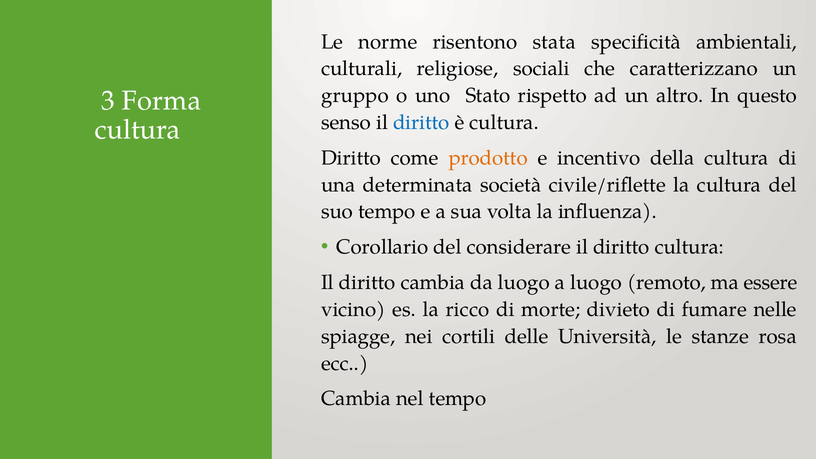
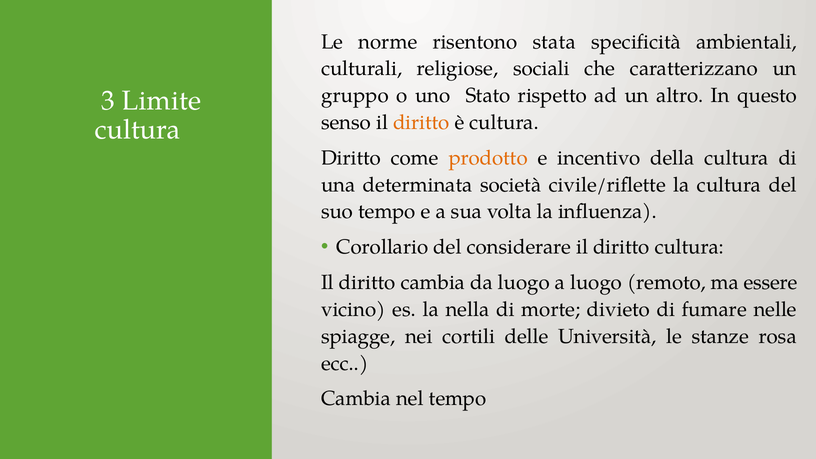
Forma: Forma -> Limite (162, 101)
diritto colour: blue -> orange (421, 123)
ricco: ricco -> nella (468, 310)
